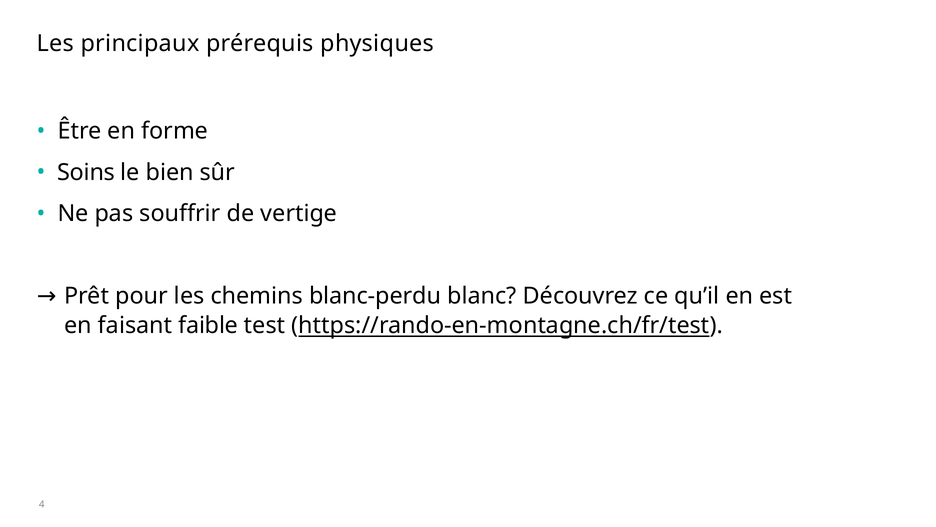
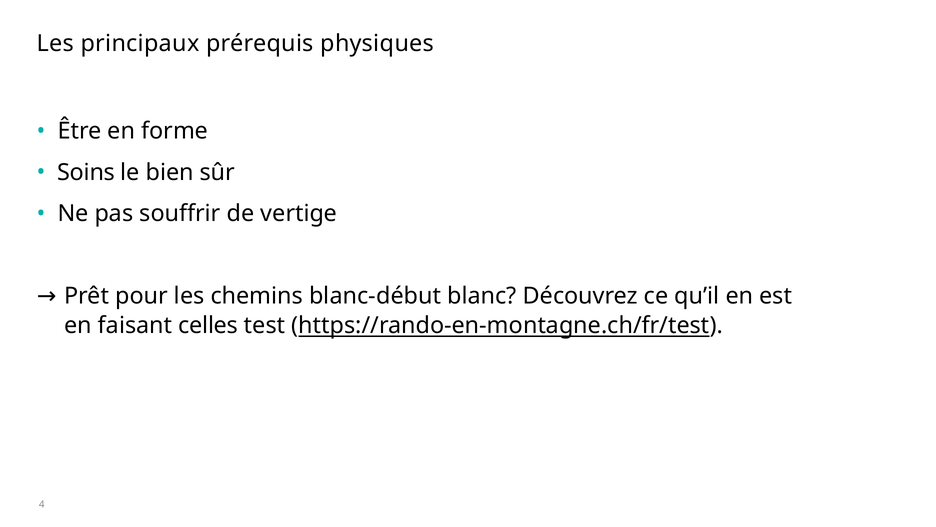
blanc-perdu: blanc-perdu -> blanc-début (375, 296)
faible: faible -> celles (208, 325)
